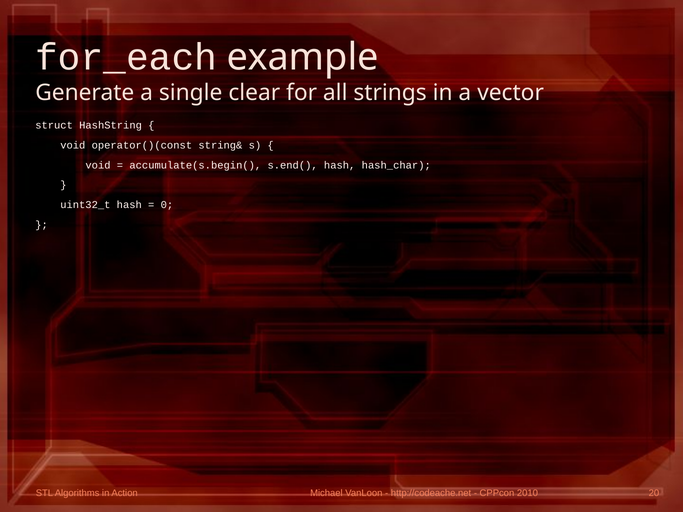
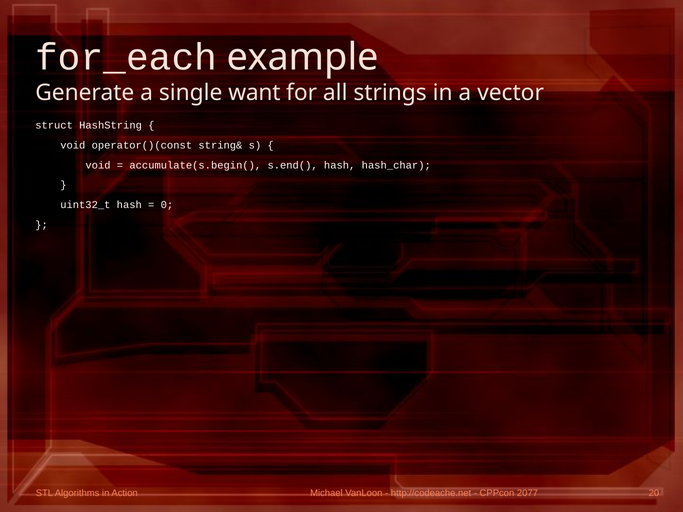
clear: clear -> want (254, 93)
2010: 2010 -> 2077 (527, 494)
